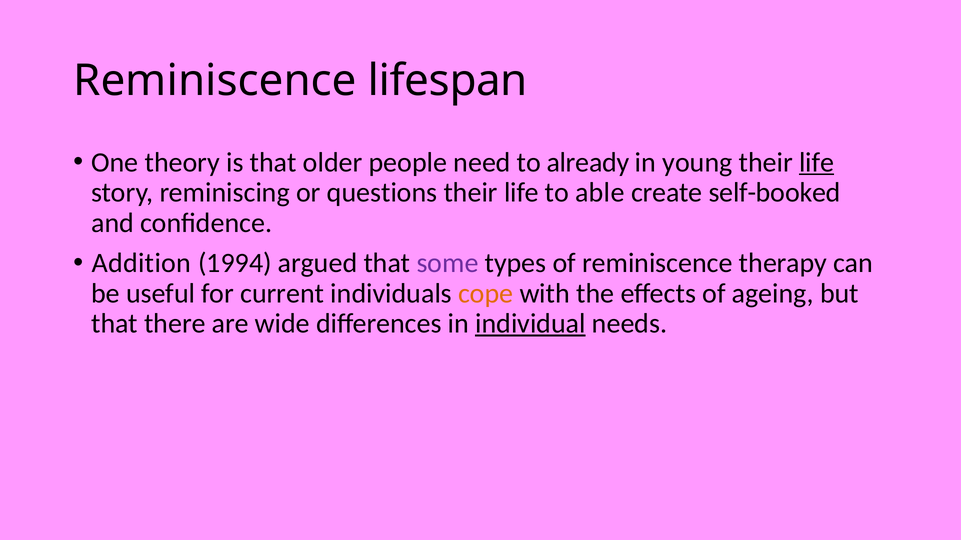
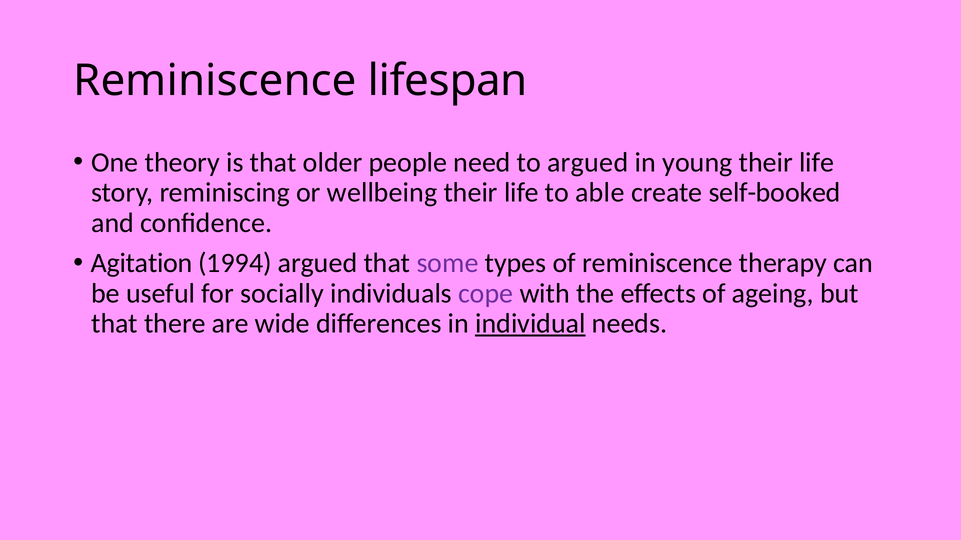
to already: already -> argued (588, 162)
life underline: present -> none (817, 162)
questions: questions -> wellbeing (382, 193)
Addition: Addition -> Agitation (142, 263)
current: current -> socially (282, 294)
cope colour: orange -> purple (486, 294)
